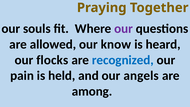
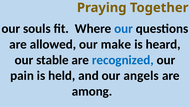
our colour: purple -> blue (123, 29)
know: know -> make (116, 44)
flocks: flocks -> stable (52, 60)
